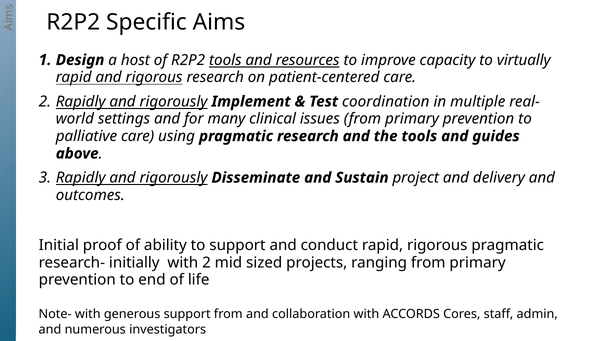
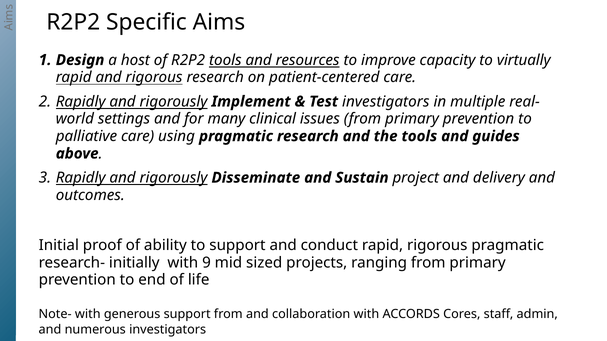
Test coordination: coordination -> investigators (386, 102)
2: 2 -> 9 (206, 263)
